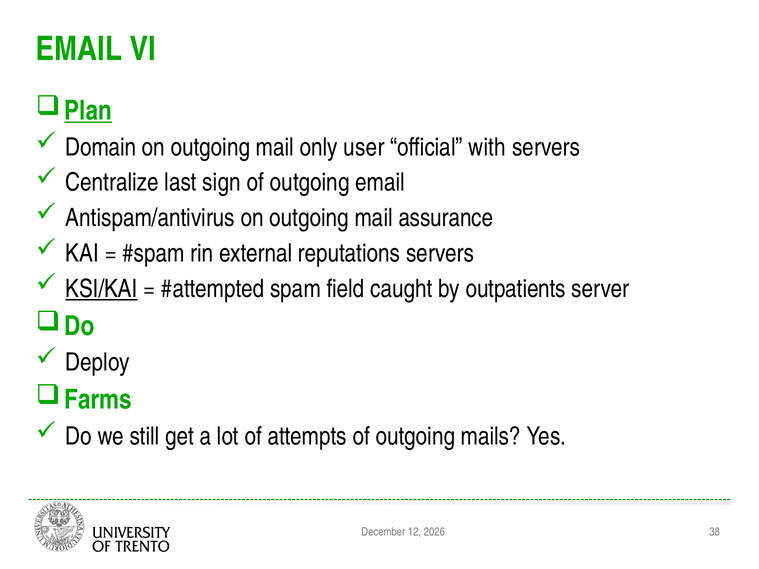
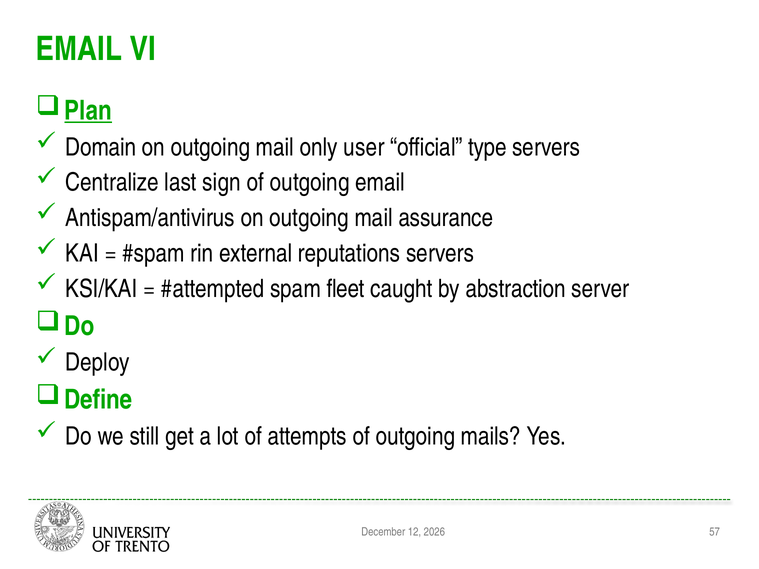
with: with -> type (487, 147)
KSI/KAI underline: present -> none (101, 289)
field: field -> fleet (346, 289)
outpatients: outpatients -> abstraction (516, 289)
Farms: Farms -> Define (98, 400)
38: 38 -> 57 (715, 532)
